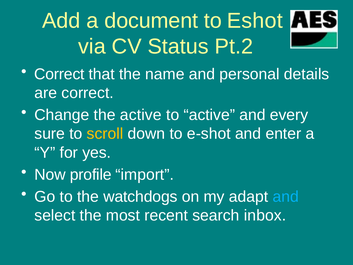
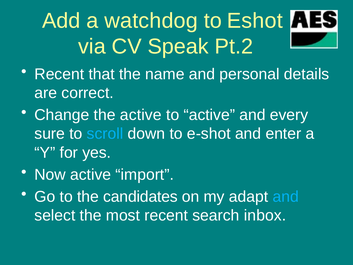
document: document -> watchdog (151, 21)
Status: Status -> Speak (178, 47)
Correct: Correct -> Recent (59, 74)
scroll colour: yellow -> light blue (105, 134)
Now profile: profile -> active (91, 174)
watchdogs: watchdogs -> candidates (140, 196)
